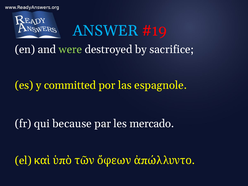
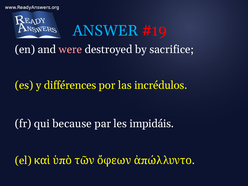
were colour: light green -> pink (70, 49)
committed: committed -> différences (70, 85)
espagnole: espagnole -> incrédulos (161, 85)
mercado: mercado -> impidáis (152, 124)
